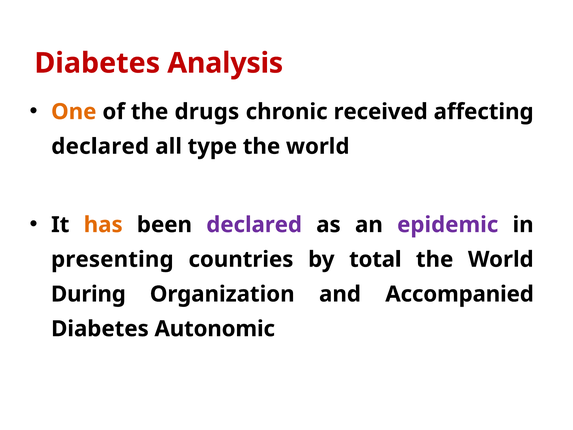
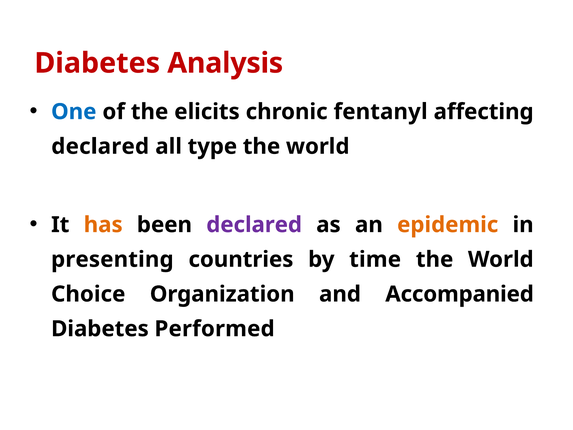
One colour: orange -> blue (74, 112)
drugs: drugs -> elicits (207, 112)
received: received -> fentanyl (381, 112)
epidemic colour: purple -> orange (448, 225)
total: total -> time (375, 259)
During: During -> Choice (88, 294)
Autonomic: Autonomic -> Performed (215, 329)
